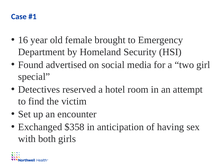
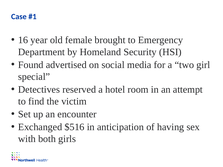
$358: $358 -> $516 (75, 127)
